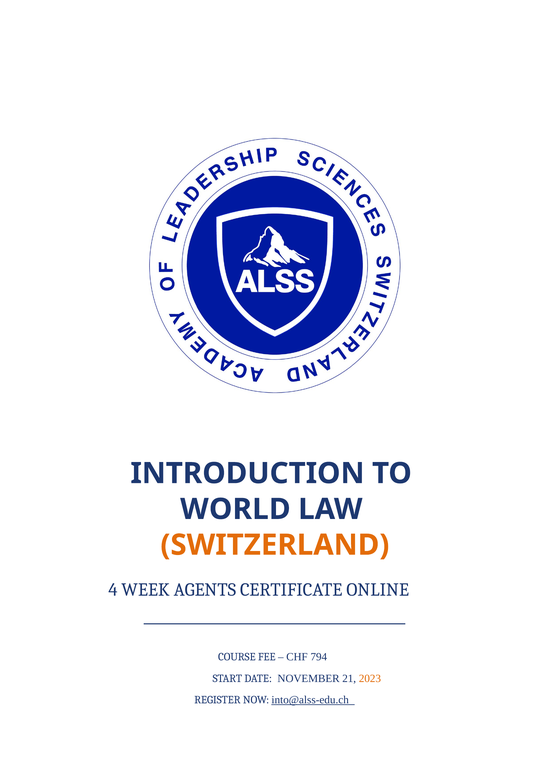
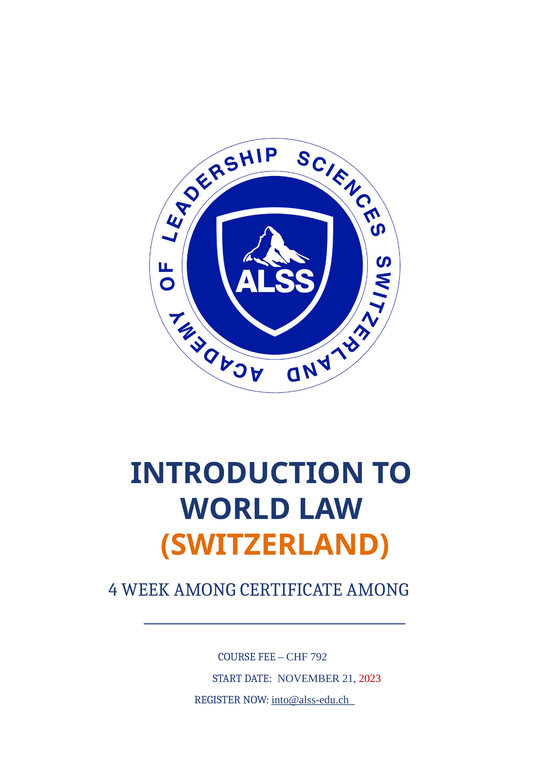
WEEK AGENTS: AGENTS -> AMONG (205, 590)
CERTIFICATE ONLINE: ONLINE -> AMONG (378, 590)
794: 794 -> 792 (319, 657)
2023 colour: orange -> red (370, 678)
